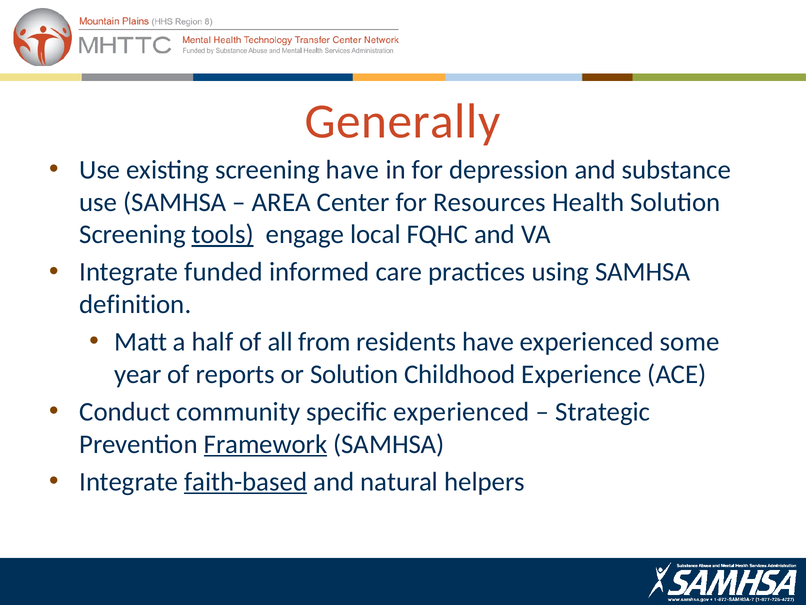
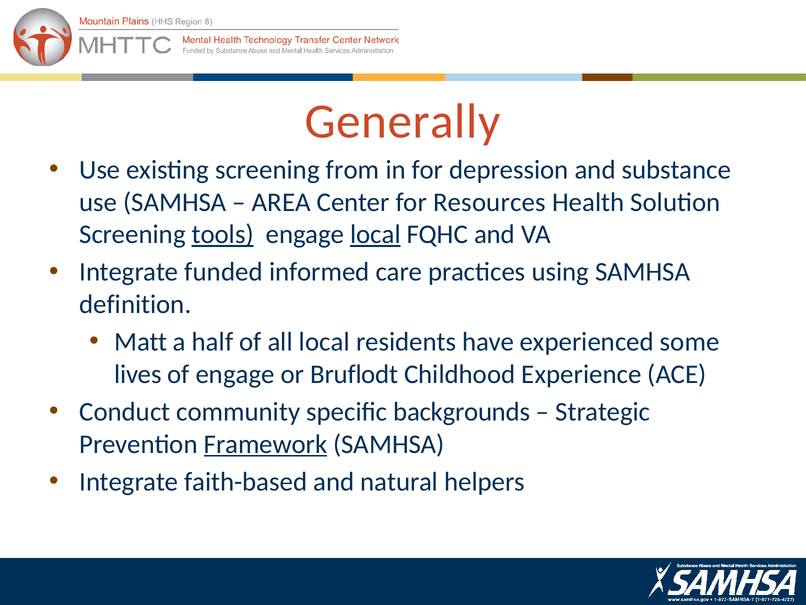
screening have: have -> from (353, 170)
local underline: none -> present (375, 234)
all from: from -> local (324, 342)
year: year -> lives (138, 374)
of reports: reports -> engage (235, 374)
or Solution: Solution -> Bruflodt (354, 374)
specific experienced: experienced -> backgrounds (462, 412)
faith-based underline: present -> none (246, 481)
